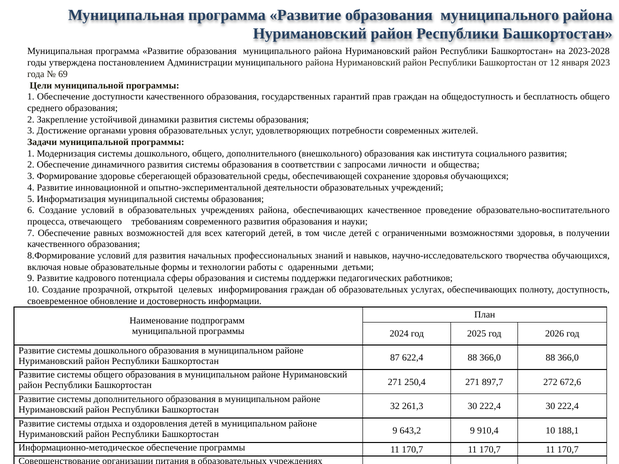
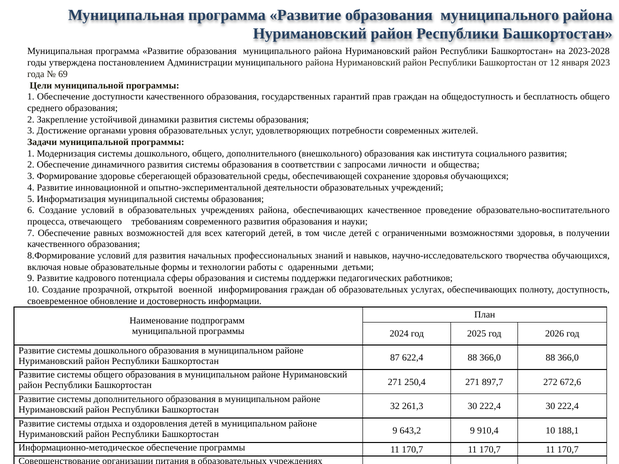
целевых: целевых -> военной (196, 290)
